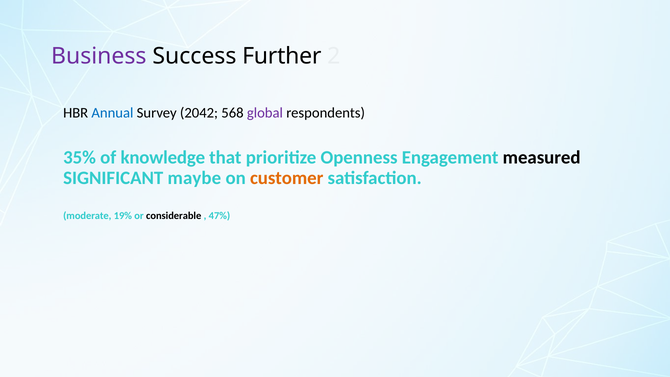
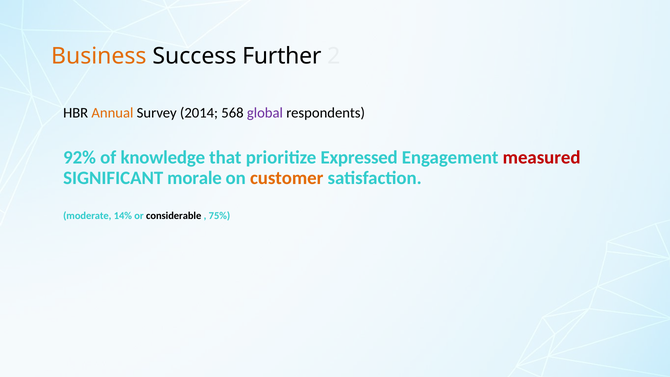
Business colour: purple -> orange (99, 56)
Annual colour: blue -> orange (112, 113)
2042: 2042 -> 2014 (199, 113)
35%: 35% -> 92% (80, 157)
Openness: Openness -> Expressed (359, 157)
measured colour: black -> red (542, 157)
maybe: maybe -> morale (195, 178)
19%: 19% -> 14% (123, 216)
47%: 47% -> 75% (219, 216)
